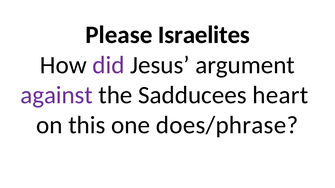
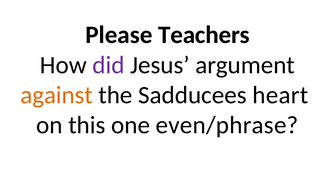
Israelites: Israelites -> Teachers (204, 35)
against colour: purple -> orange (57, 95)
does/phrase: does/phrase -> even/phrase (227, 125)
